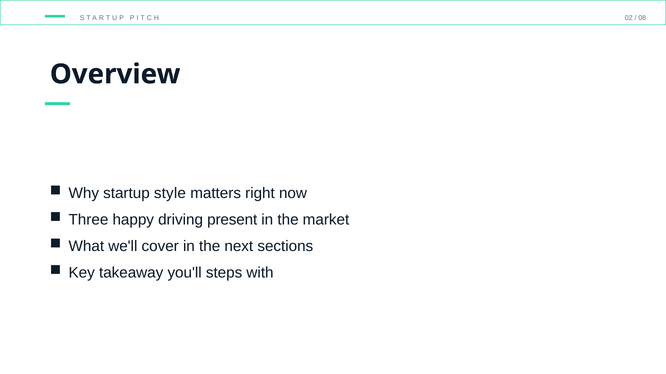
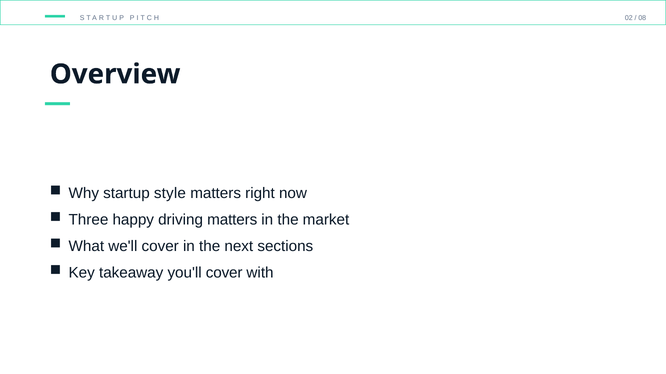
driving present: present -> matters (232, 220)
you'll steps: steps -> cover (224, 273)
